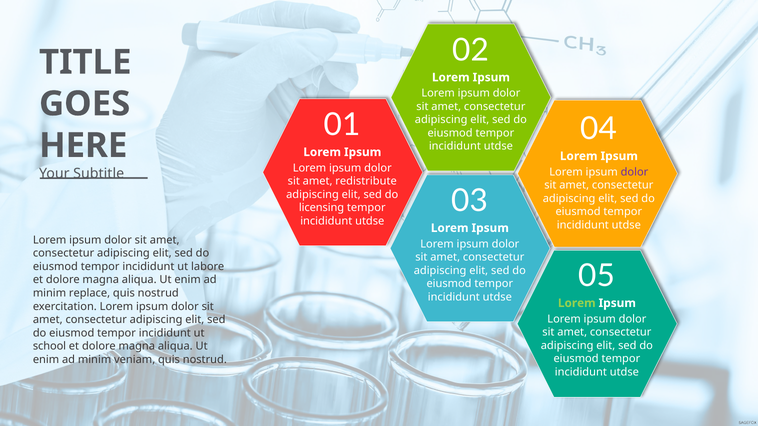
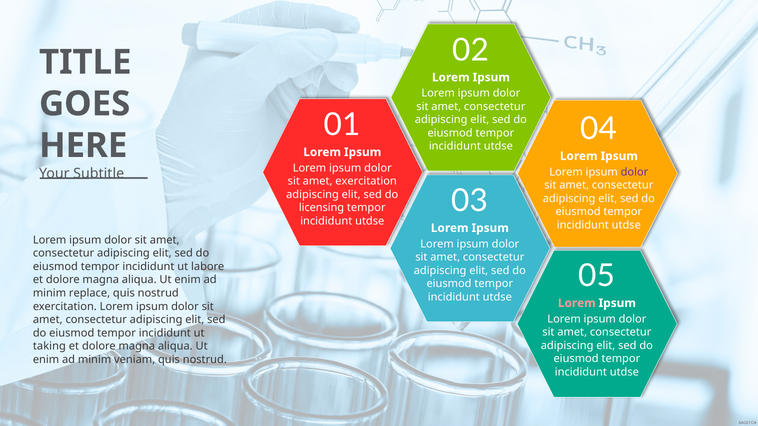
amet redistribute: redistribute -> exercitation (366, 181)
Lorem colour: light green -> pink (577, 303)
school: school -> taking (49, 346)
